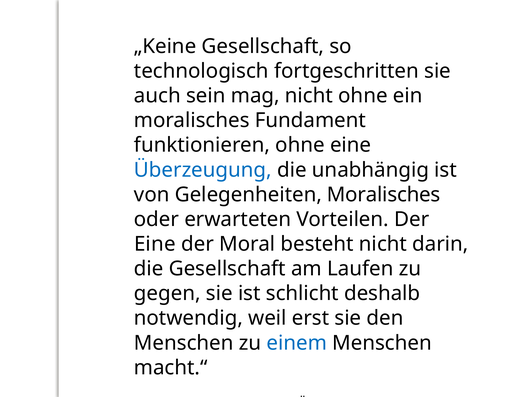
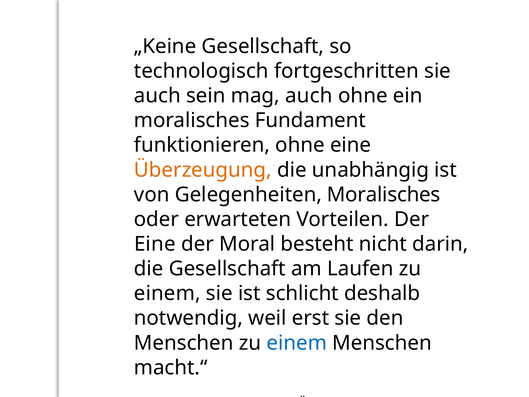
mag nicht: nicht -> auch (309, 96)
Überzeugung colour: blue -> orange (203, 170)
gegen: gegen -> einem (167, 293)
